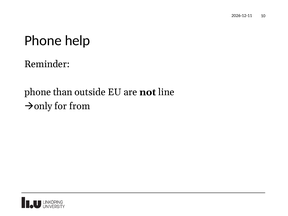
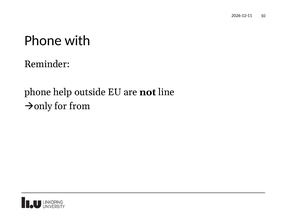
help: help -> with (78, 41)
than: than -> help (63, 92)
